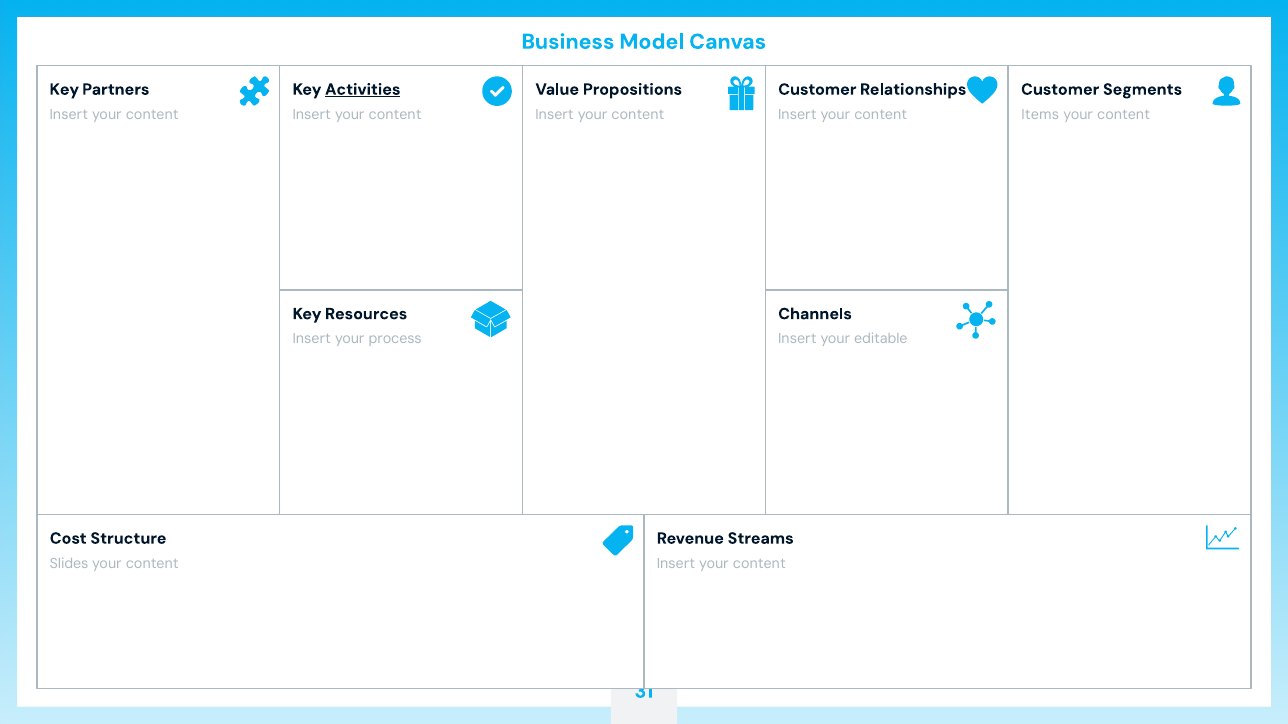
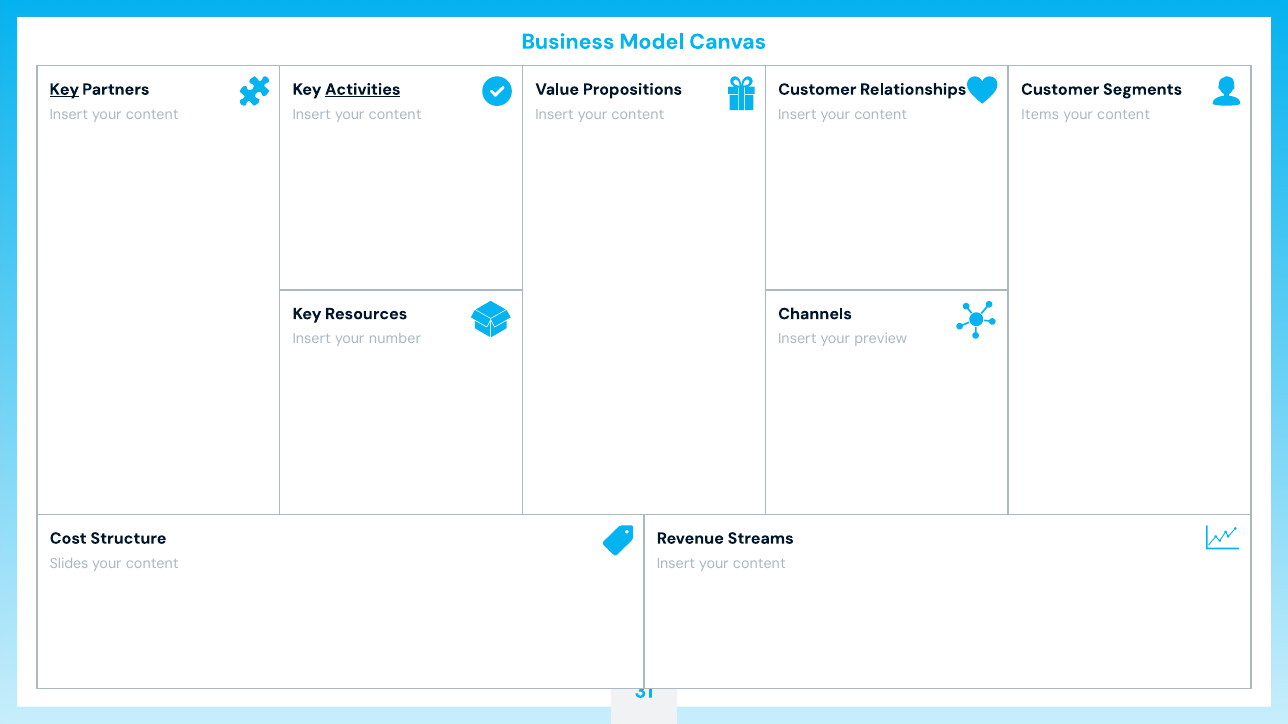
Key underline: none -> present (64, 89)
process: process -> number (395, 339)
editable: editable -> preview (881, 339)
